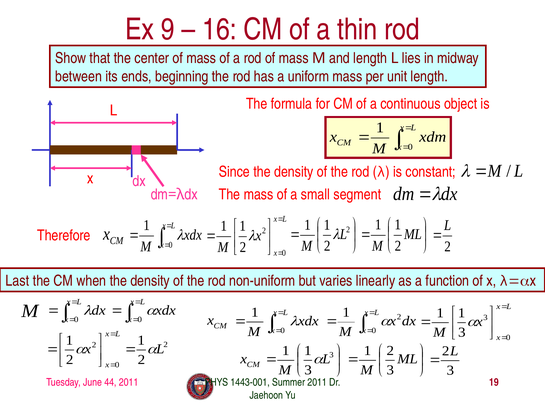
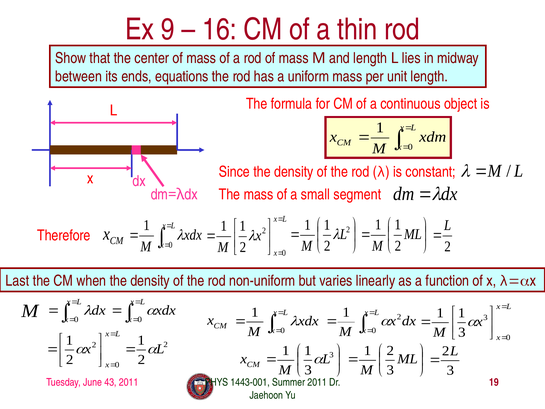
beginning: beginning -> equations (182, 76)
44: 44 -> 43 (110, 382)
